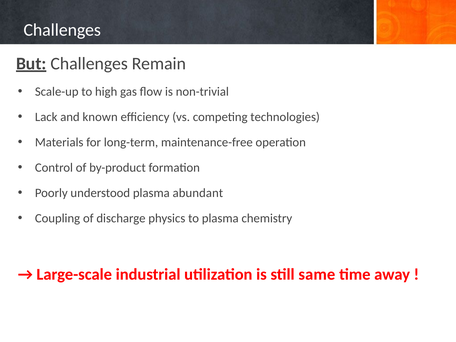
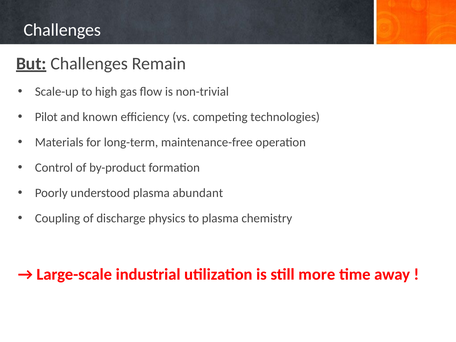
Lack: Lack -> Pilot (46, 117)
same: same -> more (317, 274)
